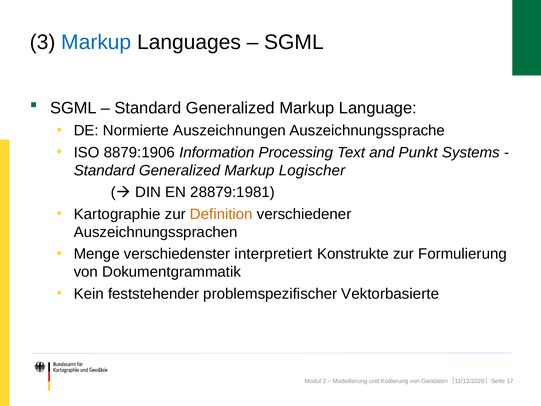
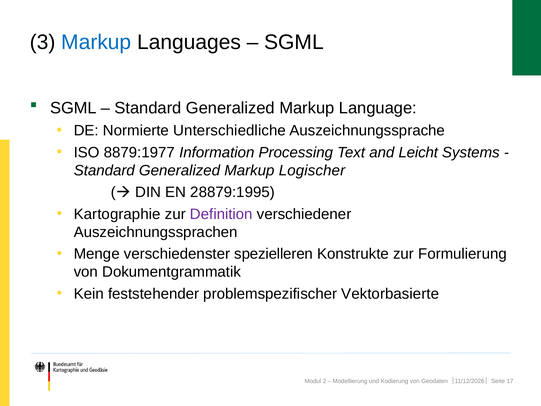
Auszeichnungen: Auszeichnungen -> Unterschiedliche (230, 131)
8879:1906: 8879:1906 -> 8879:1977 (139, 152)
Punkt: Punkt -> Leicht (418, 152)
28879:1981: 28879:1981 -> 28879:1995 (233, 192)
Definition colour: orange -> purple (221, 214)
interpretiert: interpretiert -> spezielleren (274, 254)
